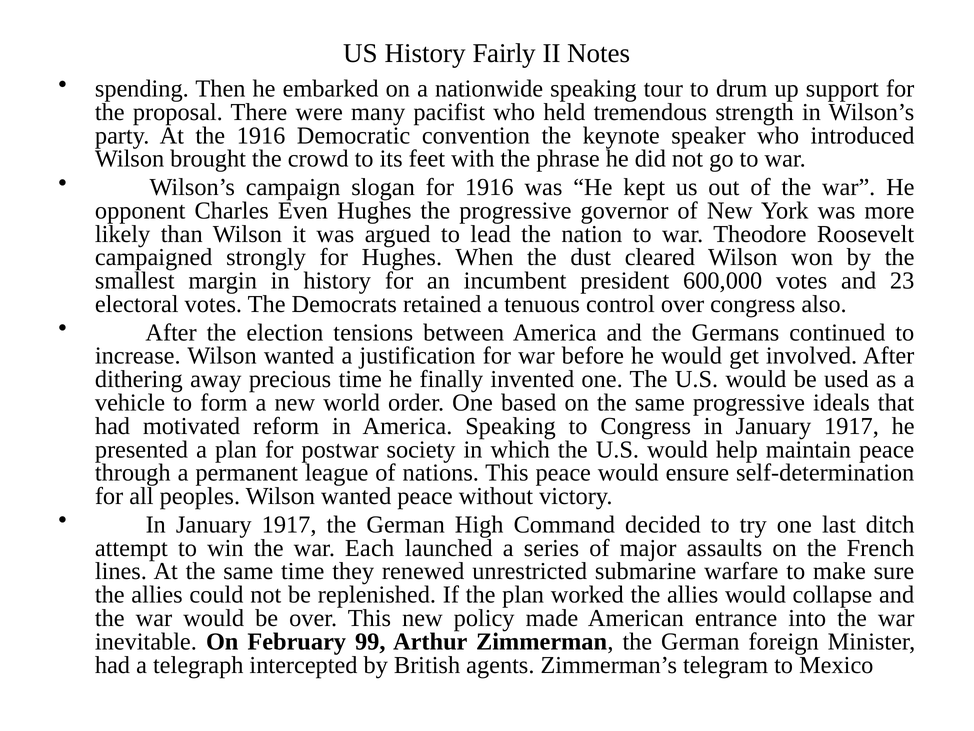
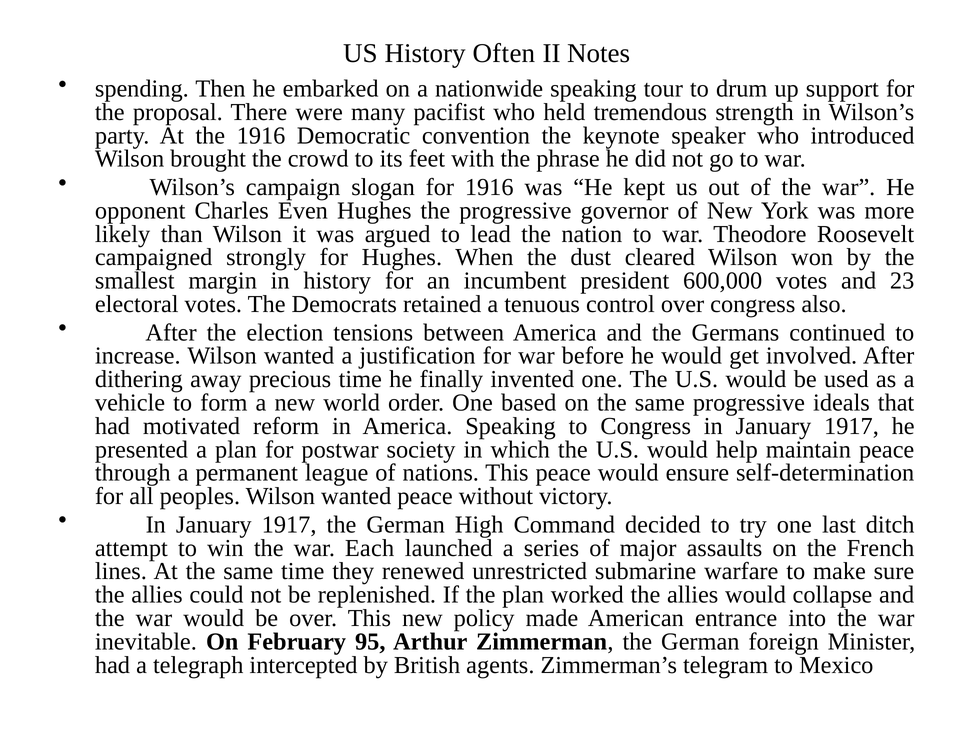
Fairly: Fairly -> Often (504, 53)
99: 99 -> 95 (370, 641)
